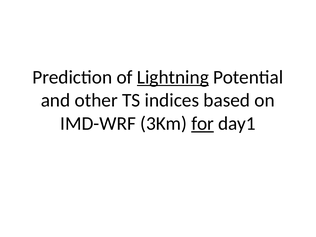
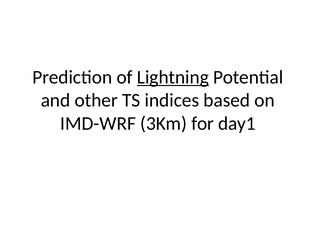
for underline: present -> none (203, 124)
